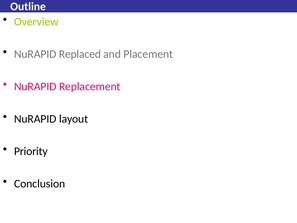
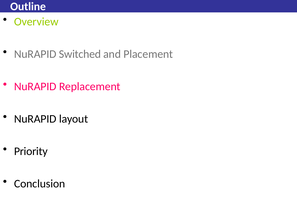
Replaced: Replaced -> Switched (80, 54)
